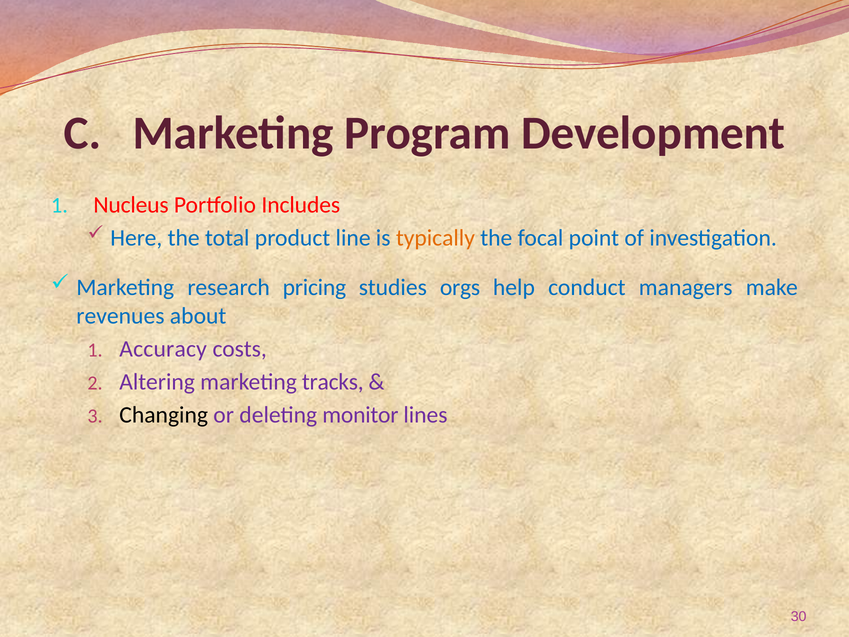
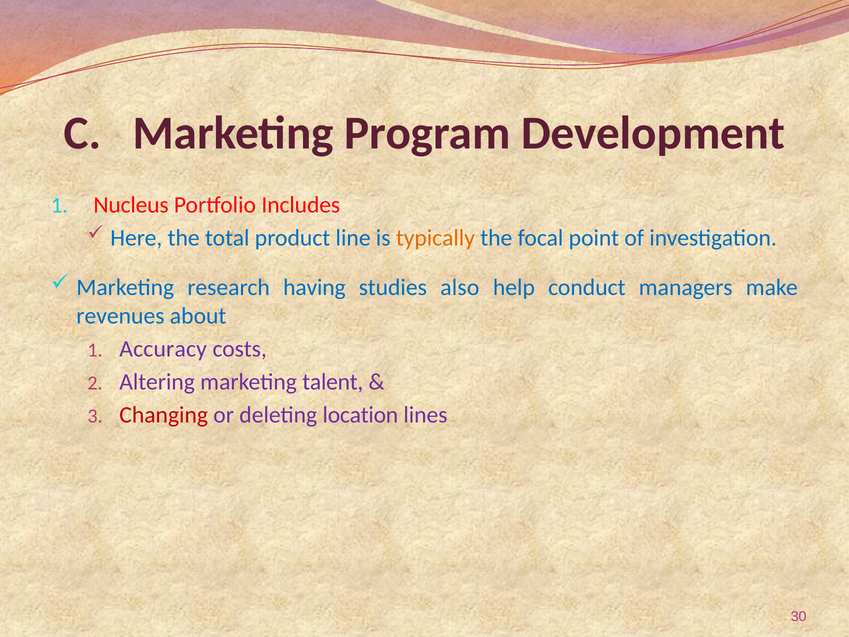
pricing: pricing -> having (314, 287)
orgs: orgs -> also (460, 287)
tracks: tracks -> talent (333, 382)
Changing colour: black -> red (164, 415)
monitor: monitor -> location (360, 415)
